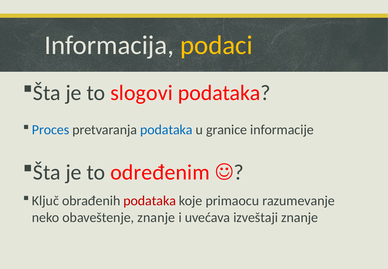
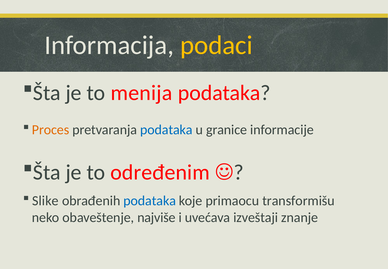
slogovi: slogovi -> menija (141, 93)
Proces colour: blue -> orange (51, 130)
Ključ: Ključ -> Slike (45, 201)
podataka colour: red -> blue (150, 201)
razumevanje: razumevanje -> transformišu (299, 201)
obaveštenje znanje: znanje -> najviše (156, 217)
